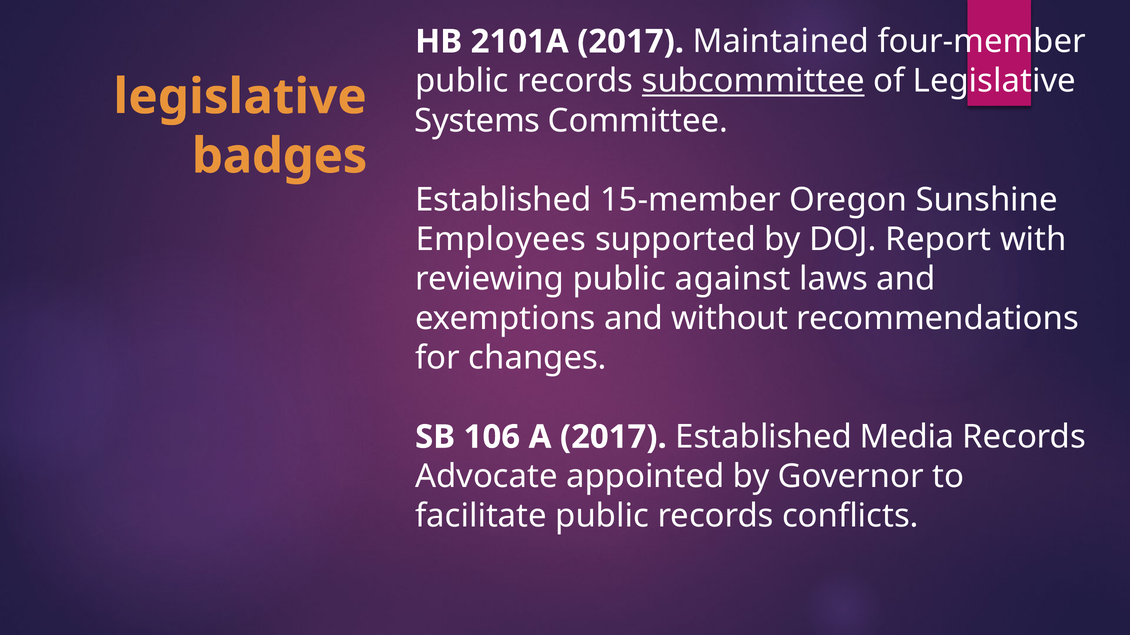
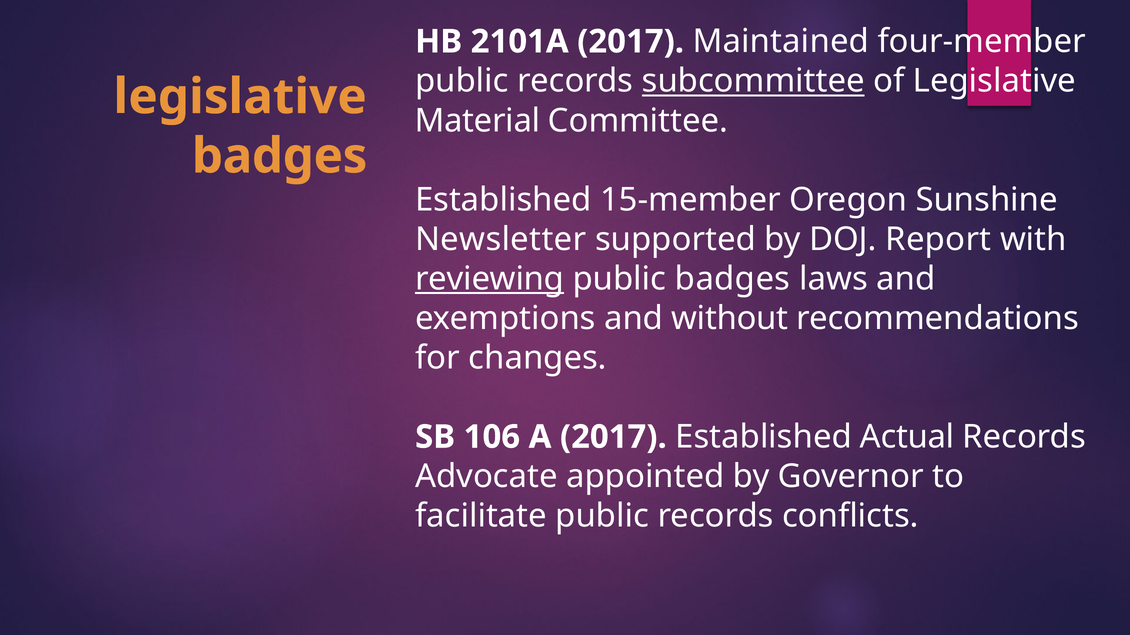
Systems: Systems -> Material (477, 121)
Employees: Employees -> Newsletter (501, 239)
reviewing underline: none -> present (490, 279)
public against: against -> badges (733, 279)
Media: Media -> Actual (907, 437)
